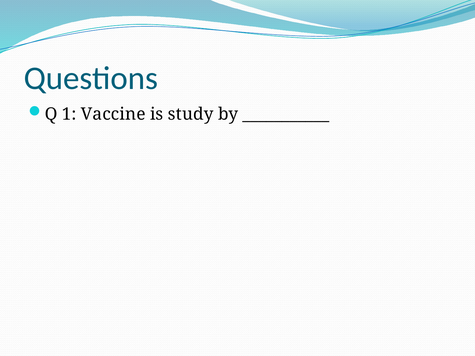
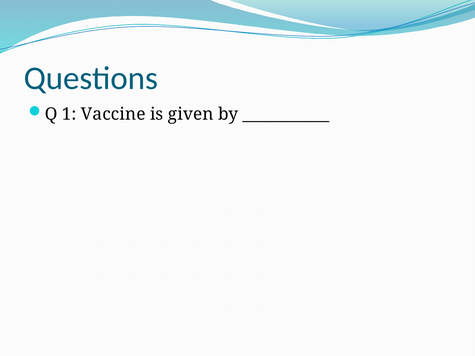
study: study -> given (191, 114)
